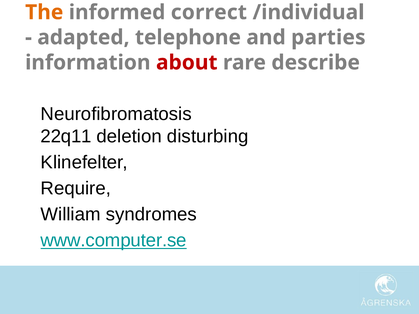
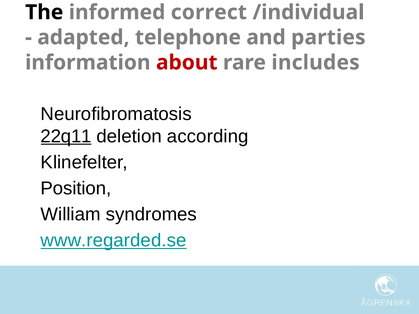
The colour: orange -> black (44, 12)
describe: describe -> includes (316, 63)
22q11 underline: none -> present (66, 136)
disturbing: disturbing -> according (208, 136)
Require: Require -> Position (76, 188)
www.computer.se: www.computer.se -> www.regarded.se (114, 241)
